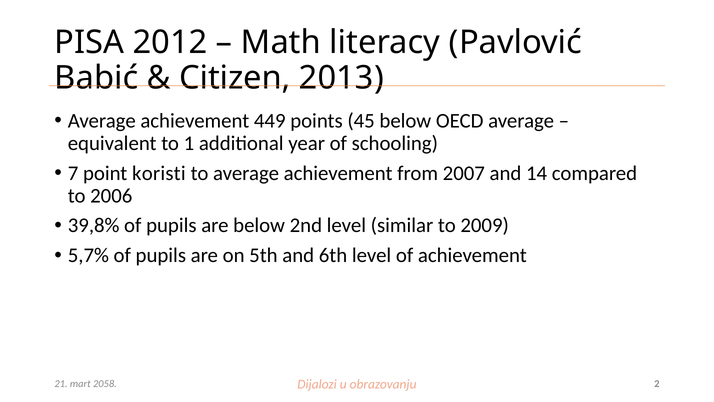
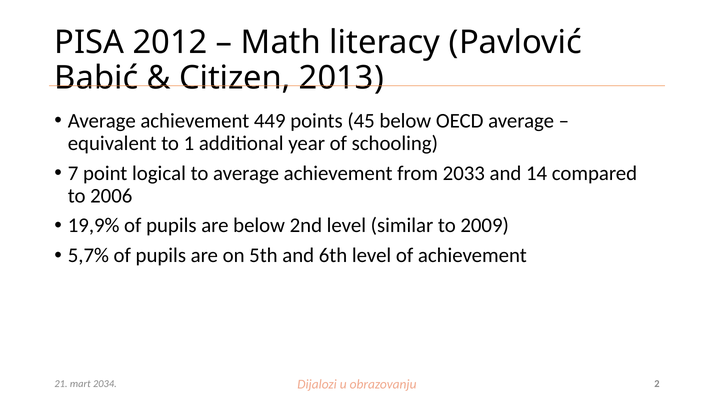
koristi: koristi -> logical (159, 173)
2007: 2007 -> 2033 (464, 173)
39,8%: 39,8% -> 19,9% (94, 225)
2058: 2058 -> 2034 (105, 384)
